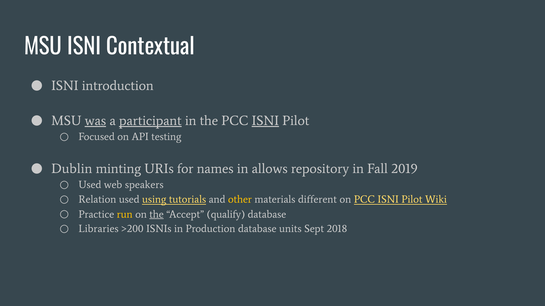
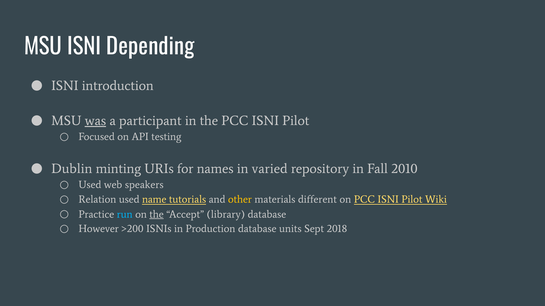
Contextual: Contextual -> Depending (150, 47)
participant underline: present -> none (150, 121)
ISNI underline: present -> none (265, 121)
allows: allows -> varied (270, 169)
2019: 2019 -> 2010 (404, 169)
using: using -> name (154, 200)
run colour: yellow -> light blue (125, 215)
qualify: qualify -> library (226, 215)
Libraries: Libraries -> However (99, 229)
